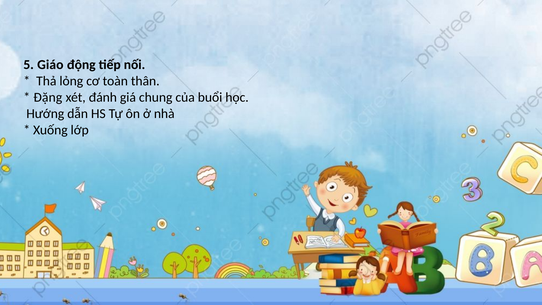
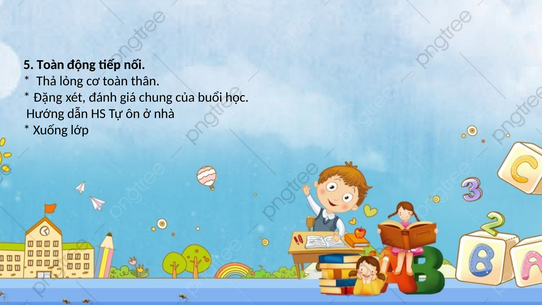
5 Giáo: Giáo -> Toàn (50, 65)
